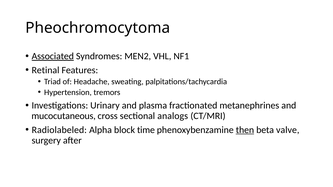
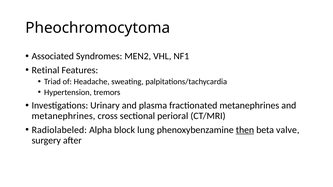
Associated underline: present -> none (53, 56)
mucocutaneous: mucocutaneous -> metanephrines (63, 116)
analogs: analogs -> perioral (173, 116)
time: time -> lung (146, 130)
